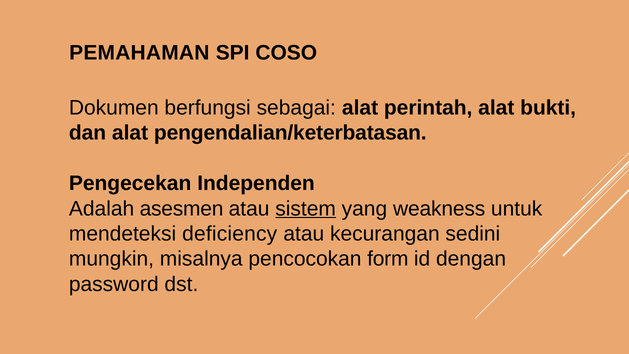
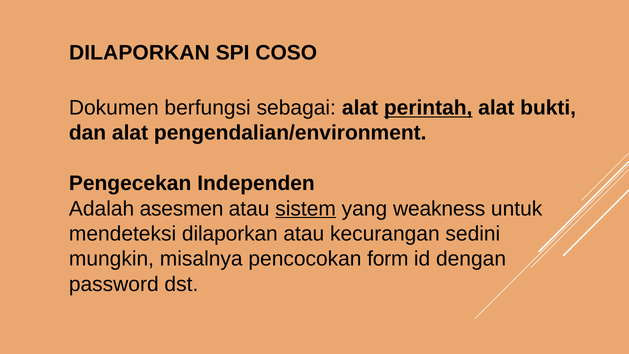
PEMAHAMAN: PEMAHAMAN -> DILAPORKAN (139, 53)
perintah underline: none -> present (428, 108)
pengendalian/keterbatasan: pengendalian/keterbatasan -> pengendalian/environment (290, 133)
mendeteksi deficiency: deficiency -> dilaporkan (230, 234)
